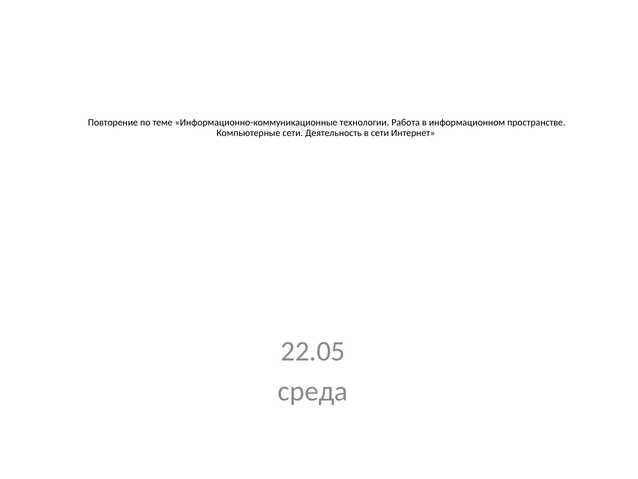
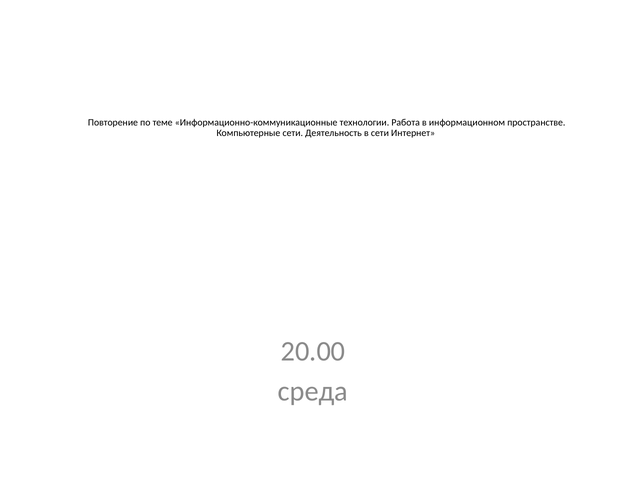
22.05: 22.05 -> 20.00 (313, 351)
